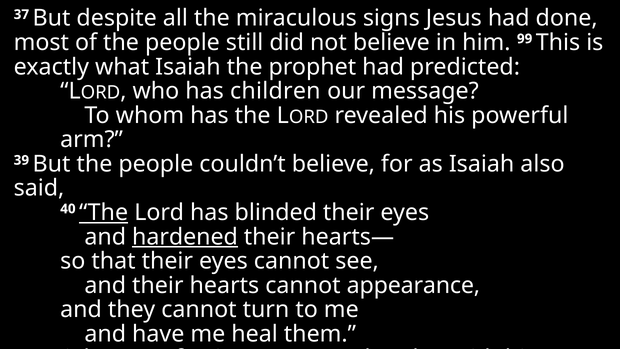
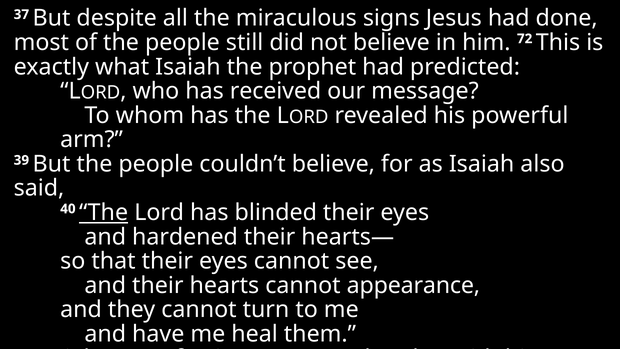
99: 99 -> 72 (525, 39)
children: children -> received (276, 91)
hardened underline: present -> none (185, 237)
